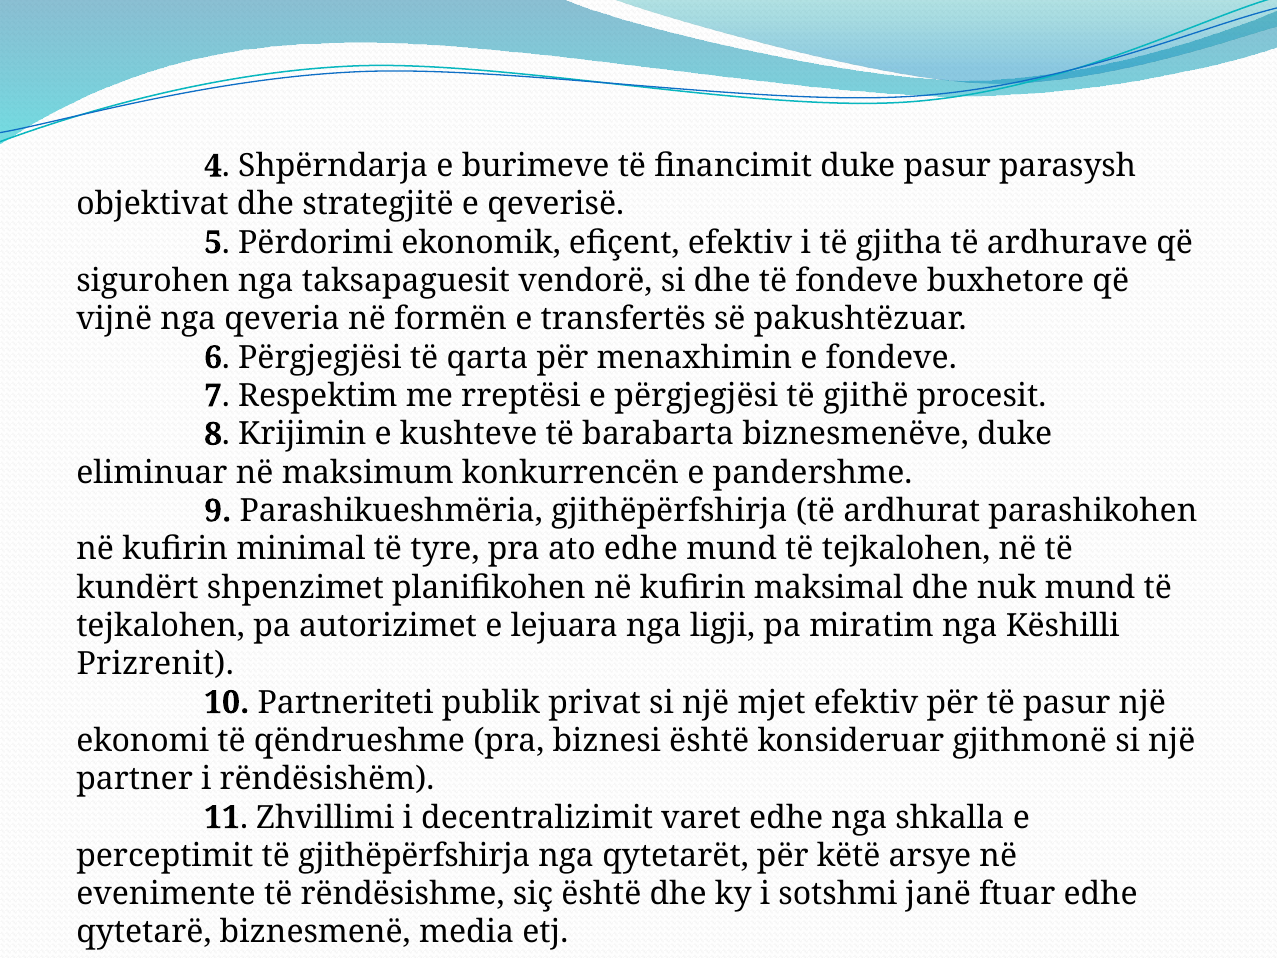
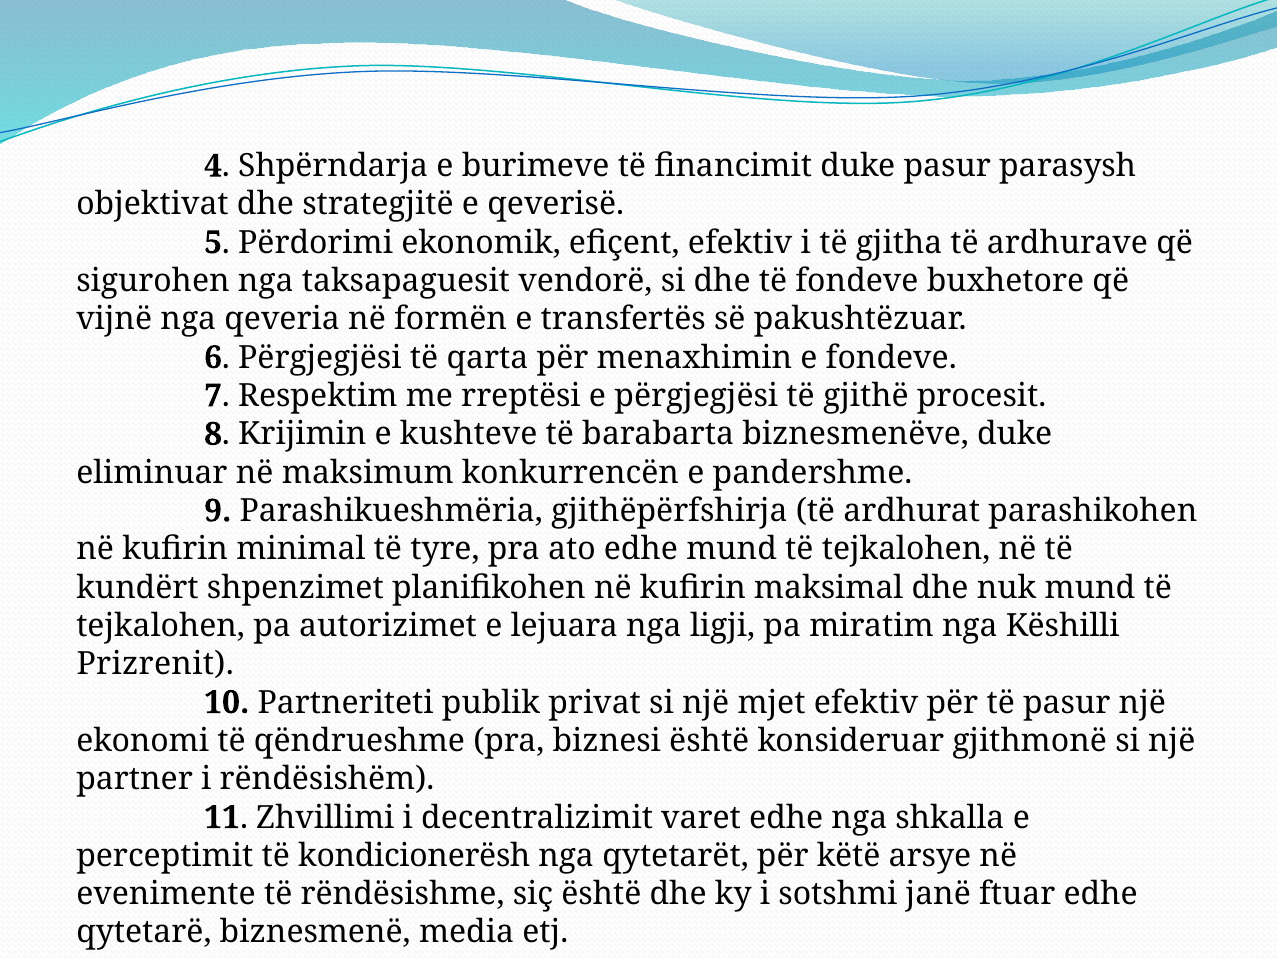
të gjithëpërfshirja: gjithëpërfshirja -> kondicionerësh (414, 856)
